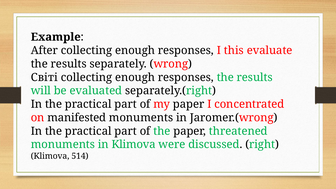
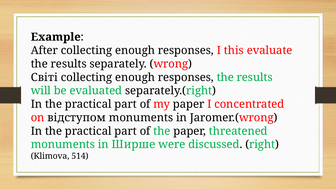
manifested: manifested -> відступом (77, 118)
in Klimova: Klimova -> Ширше (134, 145)
